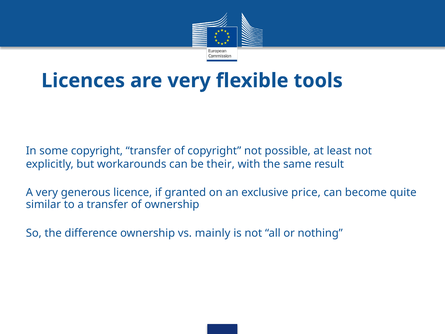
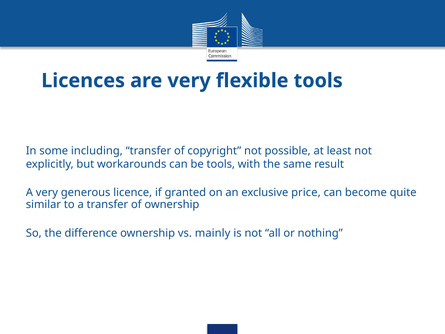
some copyright: copyright -> including (97, 151)
be their: their -> tools (221, 164)
